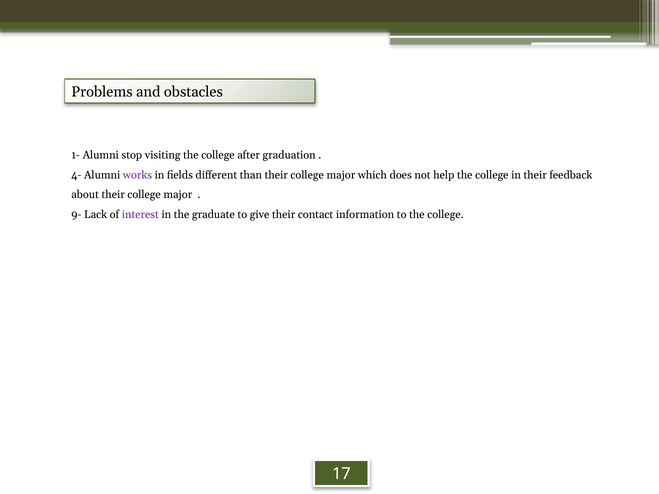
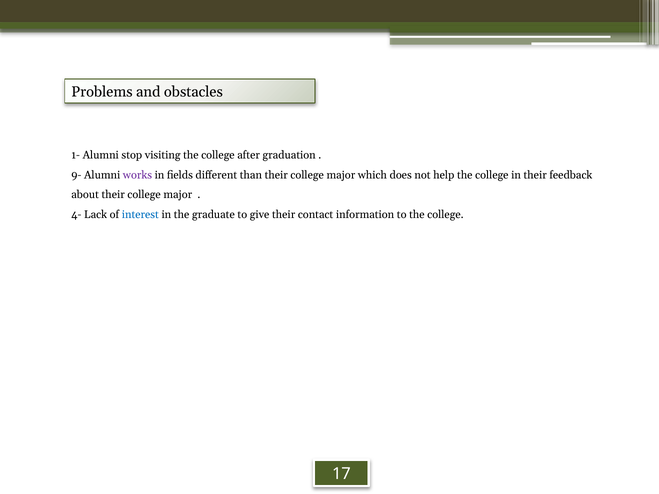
4-: 4- -> 9- (76, 175)
9-: 9- -> 4- (76, 215)
interest colour: purple -> blue (140, 215)
